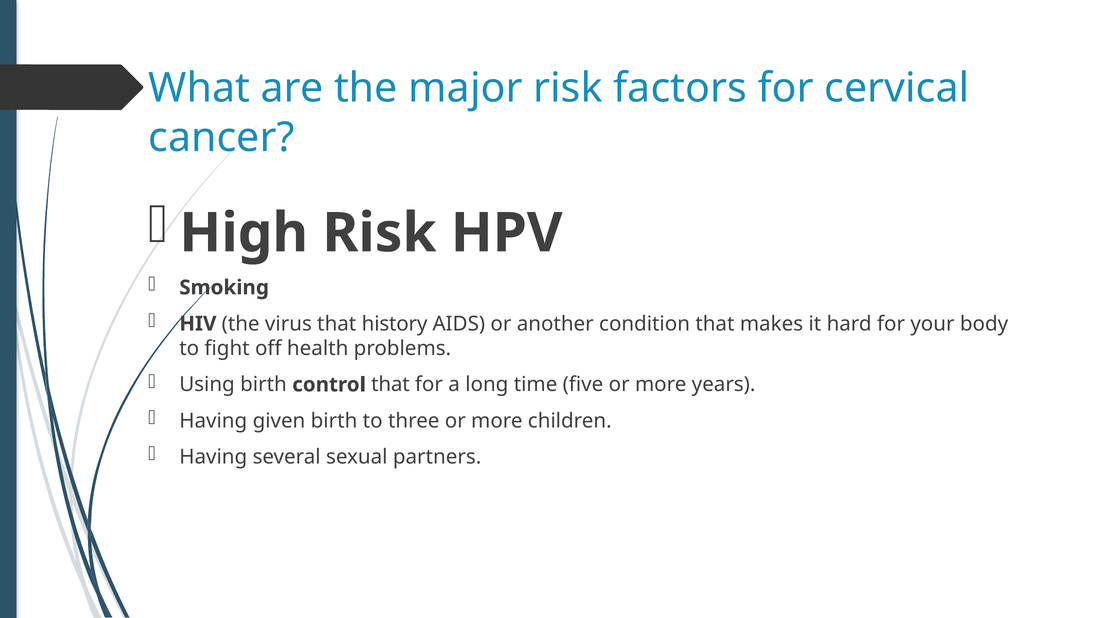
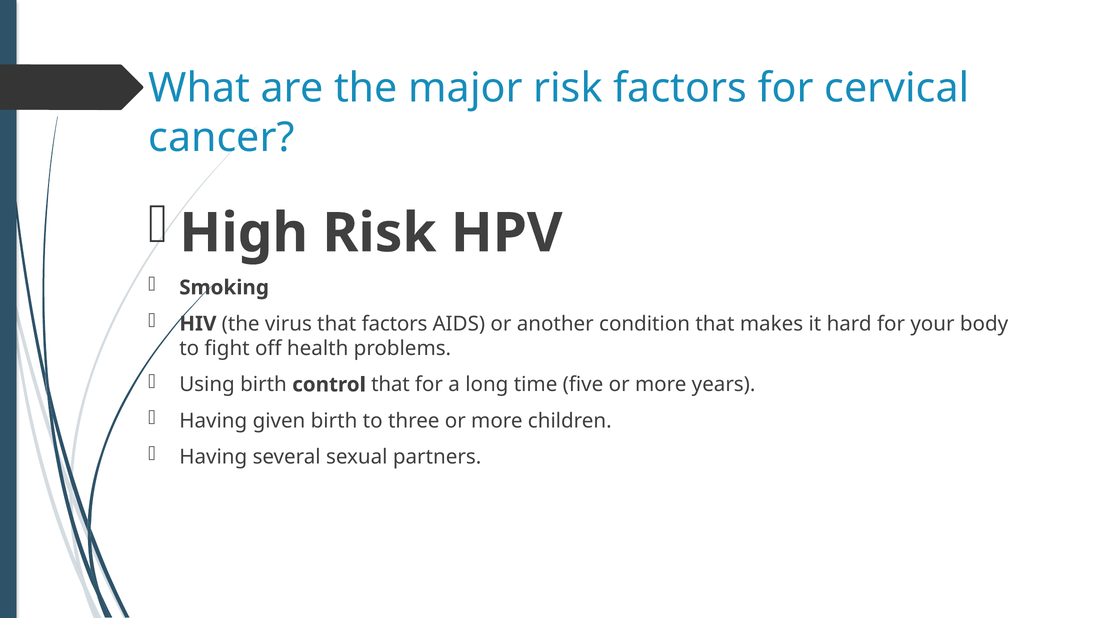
that history: history -> factors (395, 324)
